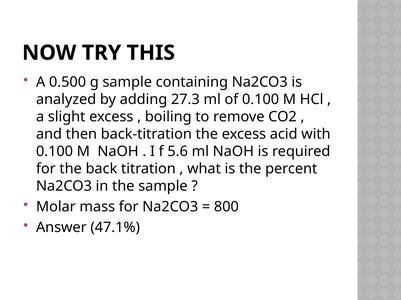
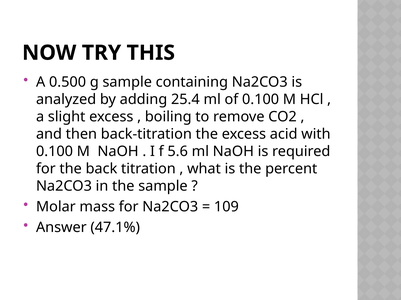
27.3: 27.3 -> 25.4 (185, 100)
800: 800 -> 109 (226, 207)
